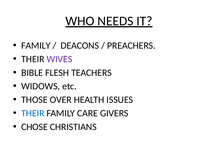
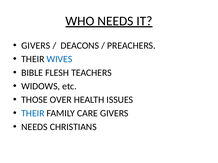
FAMILY: FAMILY -> GIVERS (36, 46)
WIVES colour: purple -> blue (59, 59)
CHOSE: CHOSE -> NEEDS (34, 127)
